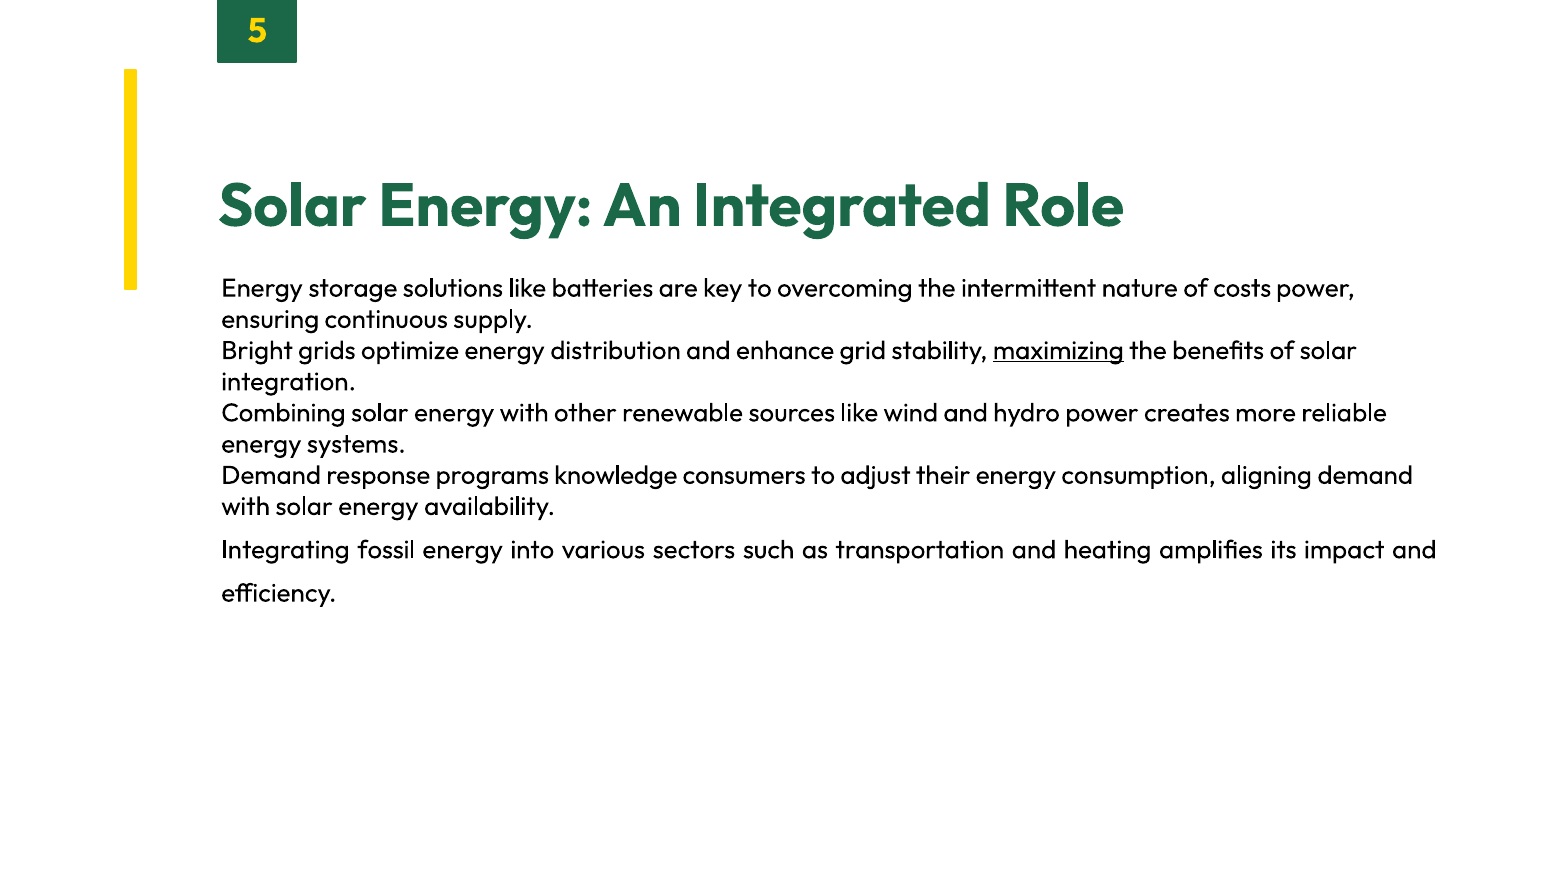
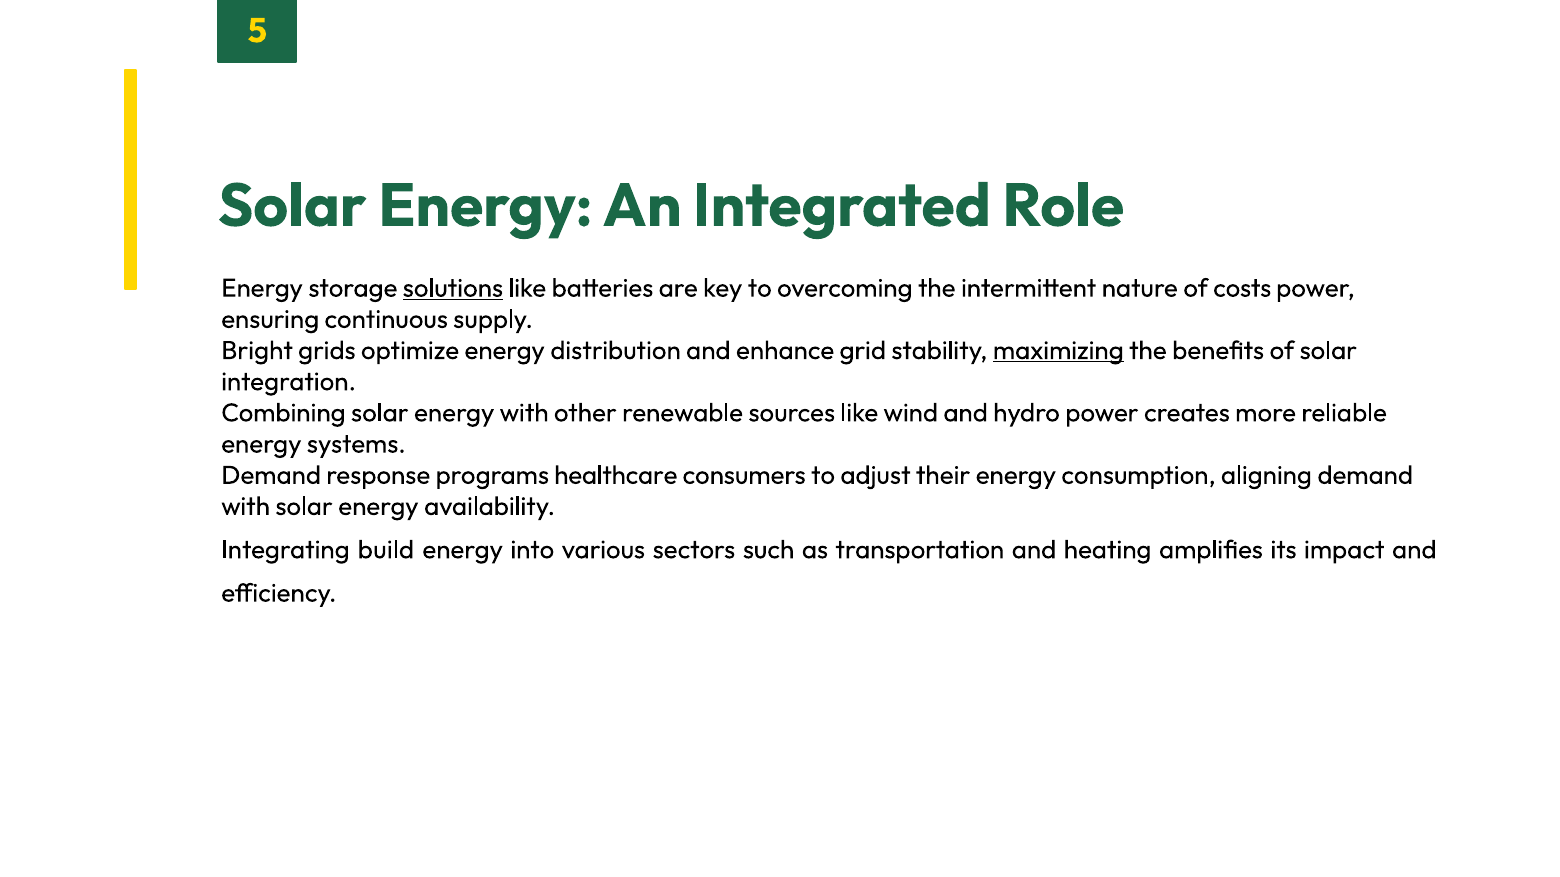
solutions underline: none -> present (453, 288)
knowledge: knowledge -> healthcare (616, 476)
fossil: fossil -> build (386, 550)
